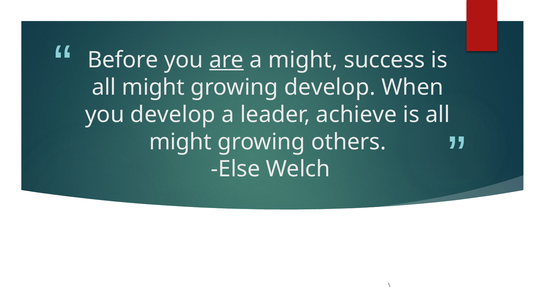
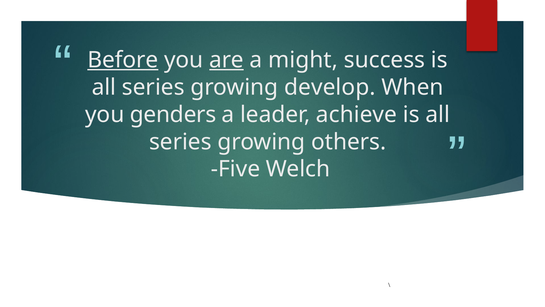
Before underline: none -> present (123, 60)
might: might -> series (153, 87)
you develop: develop -> genders (173, 114)
might: might -> series (180, 142)
Else: Else -> Five (236, 169)
